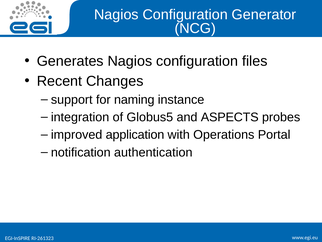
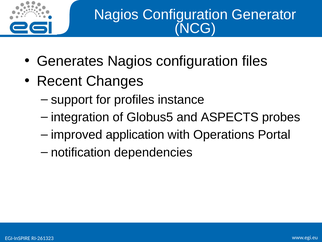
naming: naming -> profiles (134, 99)
authentication: authentication -> dependencies (153, 152)
